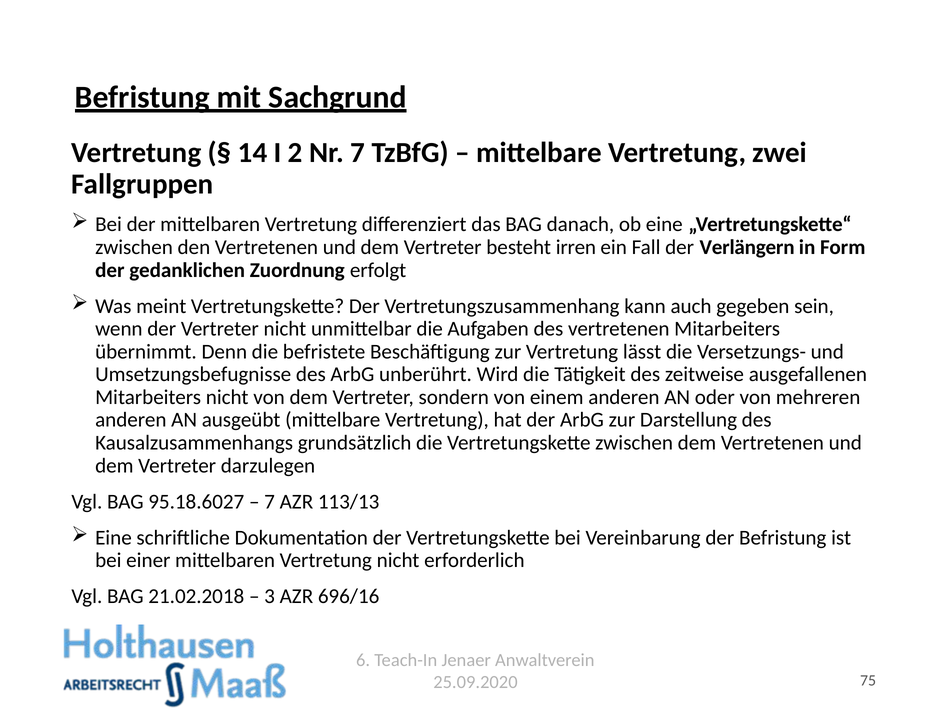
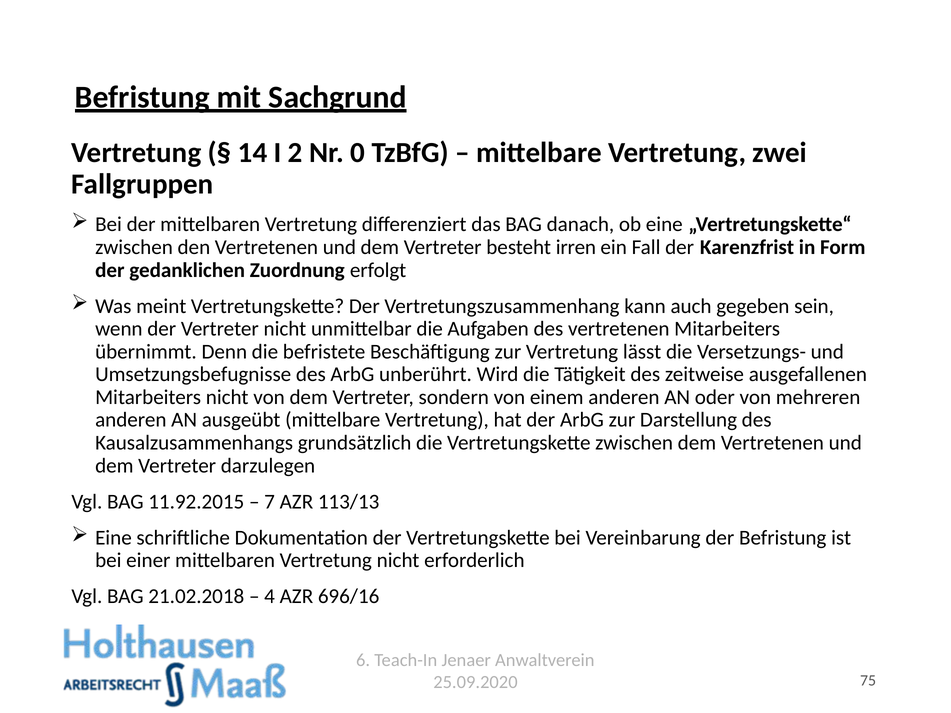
Nr 7: 7 -> 0 (358, 153)
Verlängern: Verlängern -> Karenzfrist (747, 247)
95.18.6027: 95.18.6027 -> 11.92.2015 (196, 502)
3: 3 -> 4 (270, 597)
